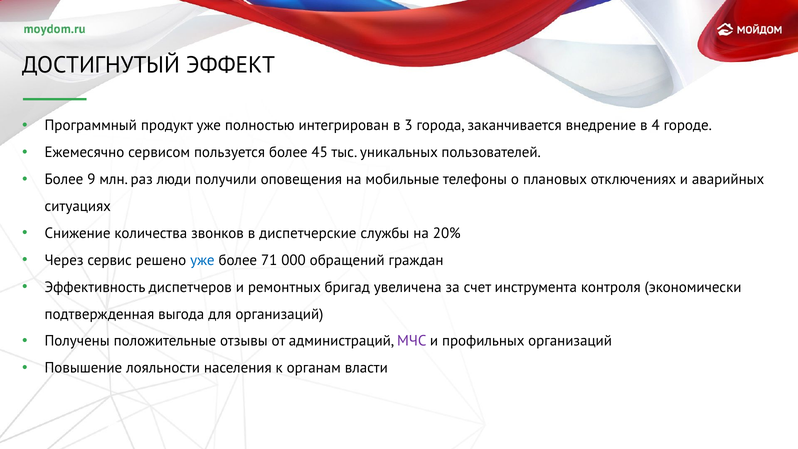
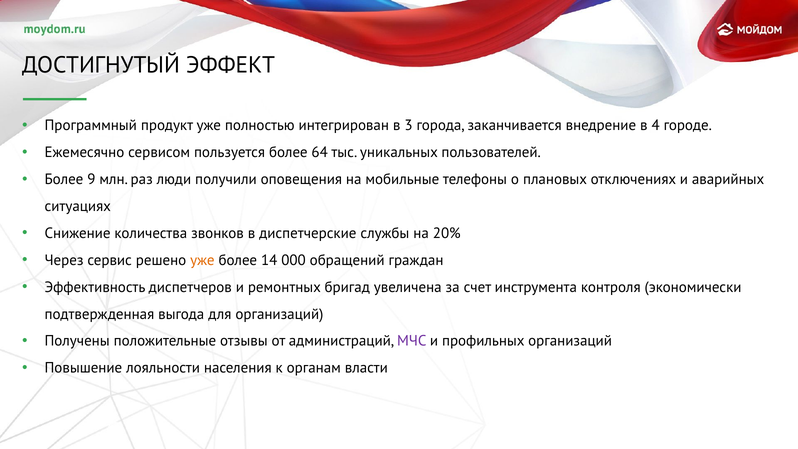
45: 45 -> 64 (320, 152)
уже colour: blue -> orange (202, 260)
71: 71 -> 14 (269, 260)
